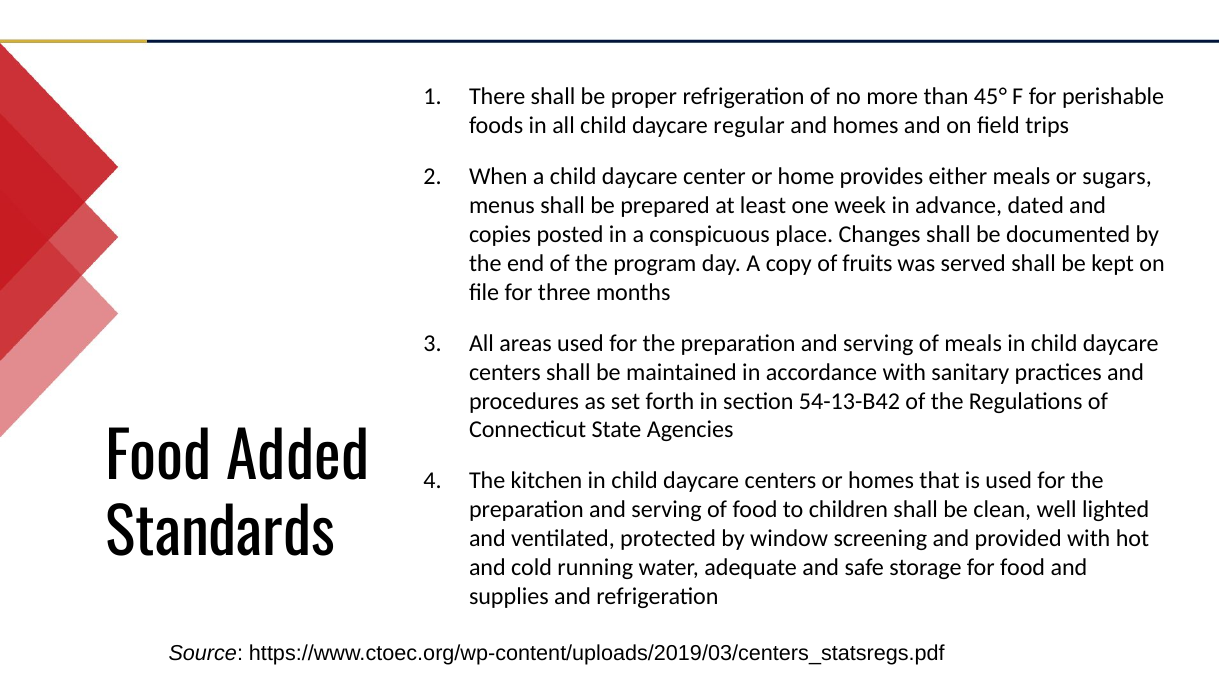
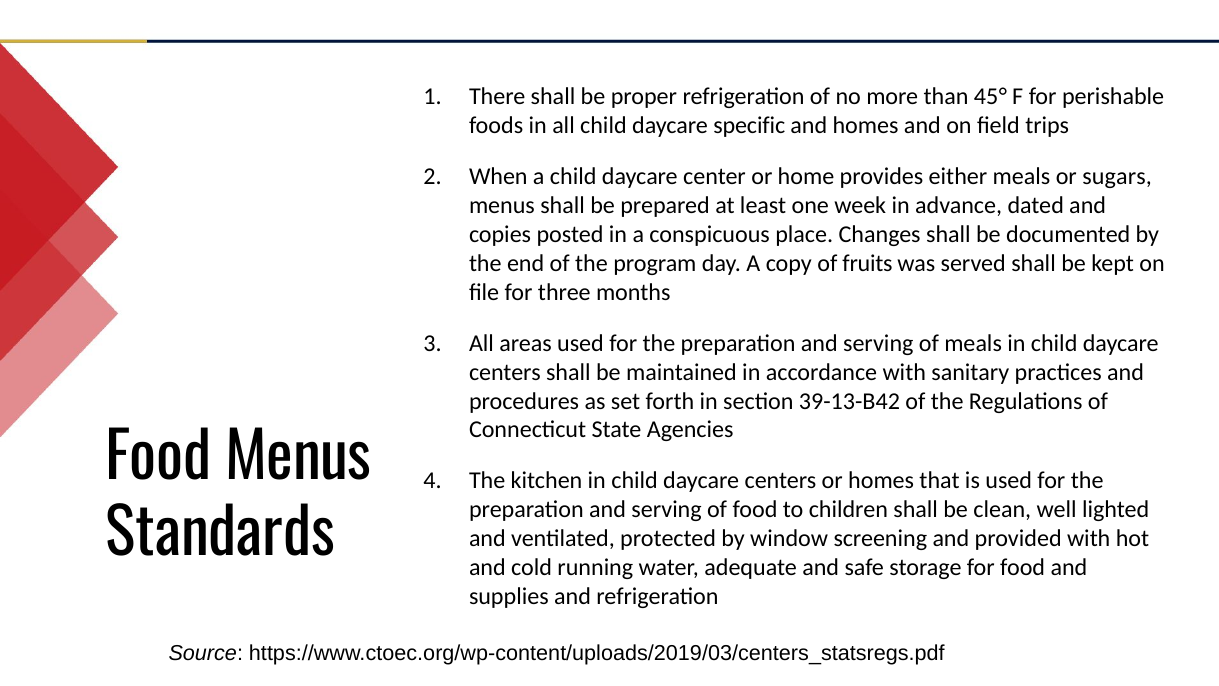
regular: regular -> specific (749, 126)
54-13-B42: 54-13-B42 -> 39-13-B42 (849, 401)
Food Added: Added -> Menus (298, 458)
